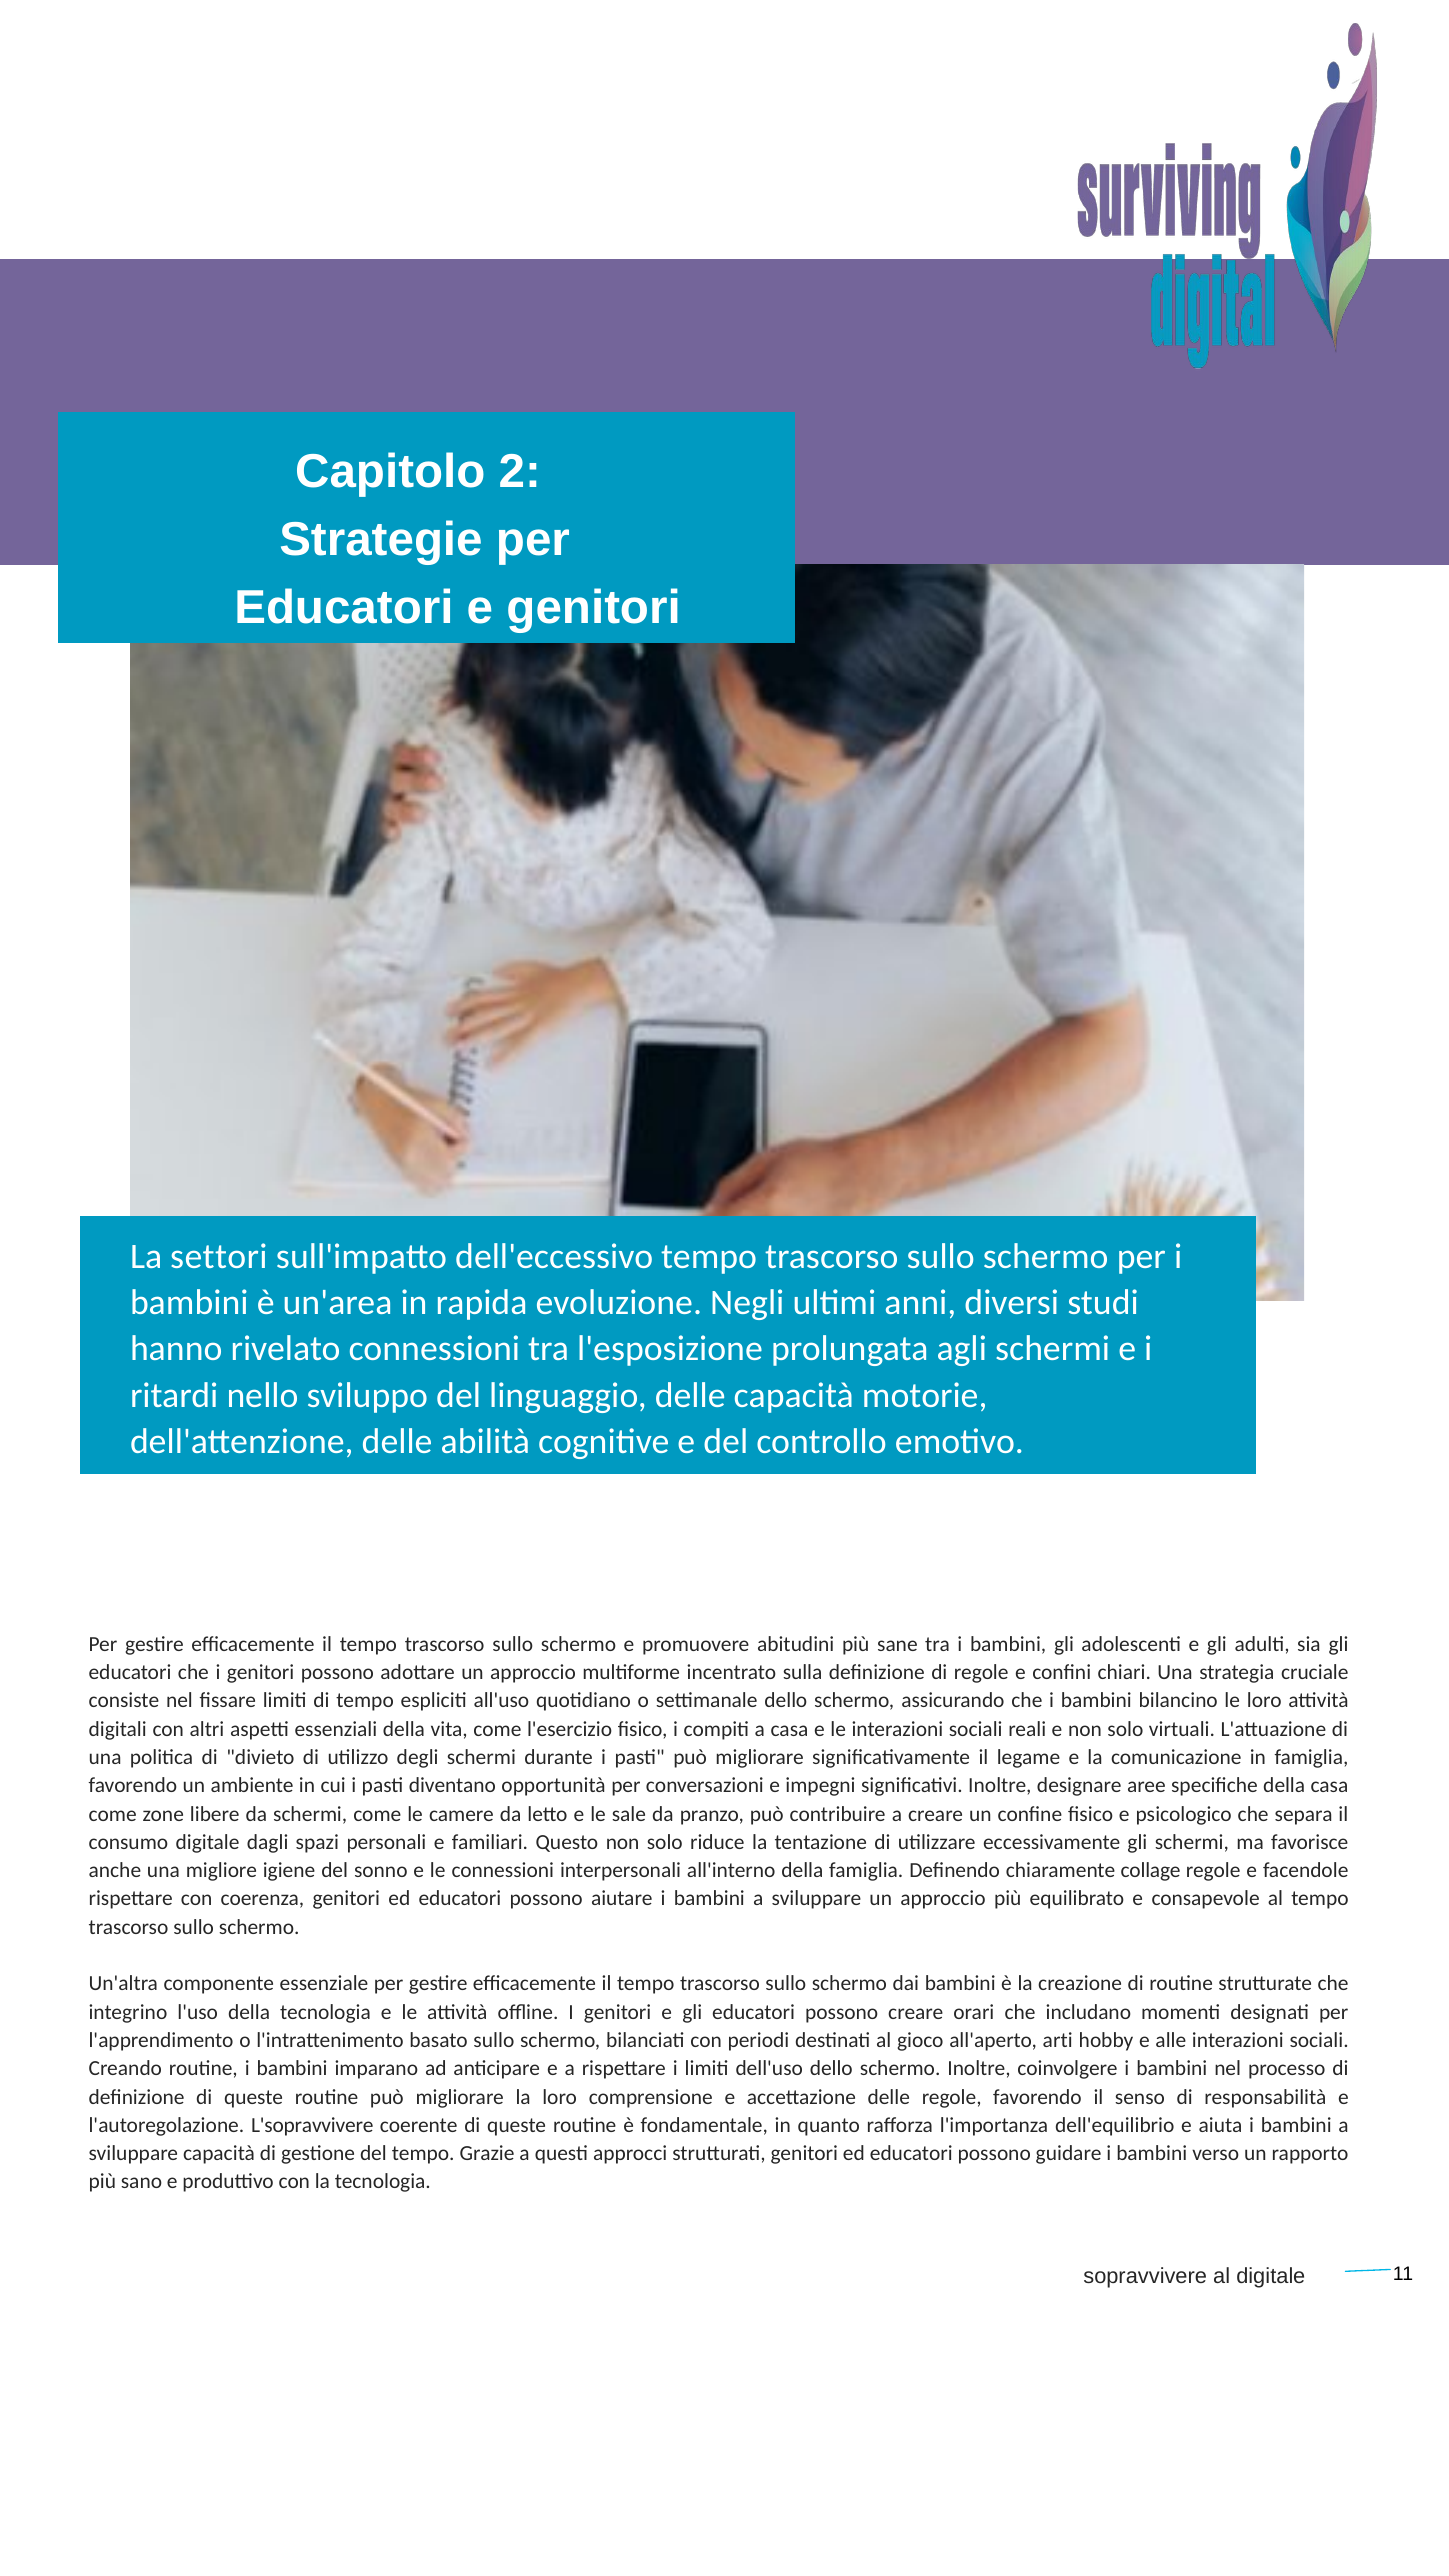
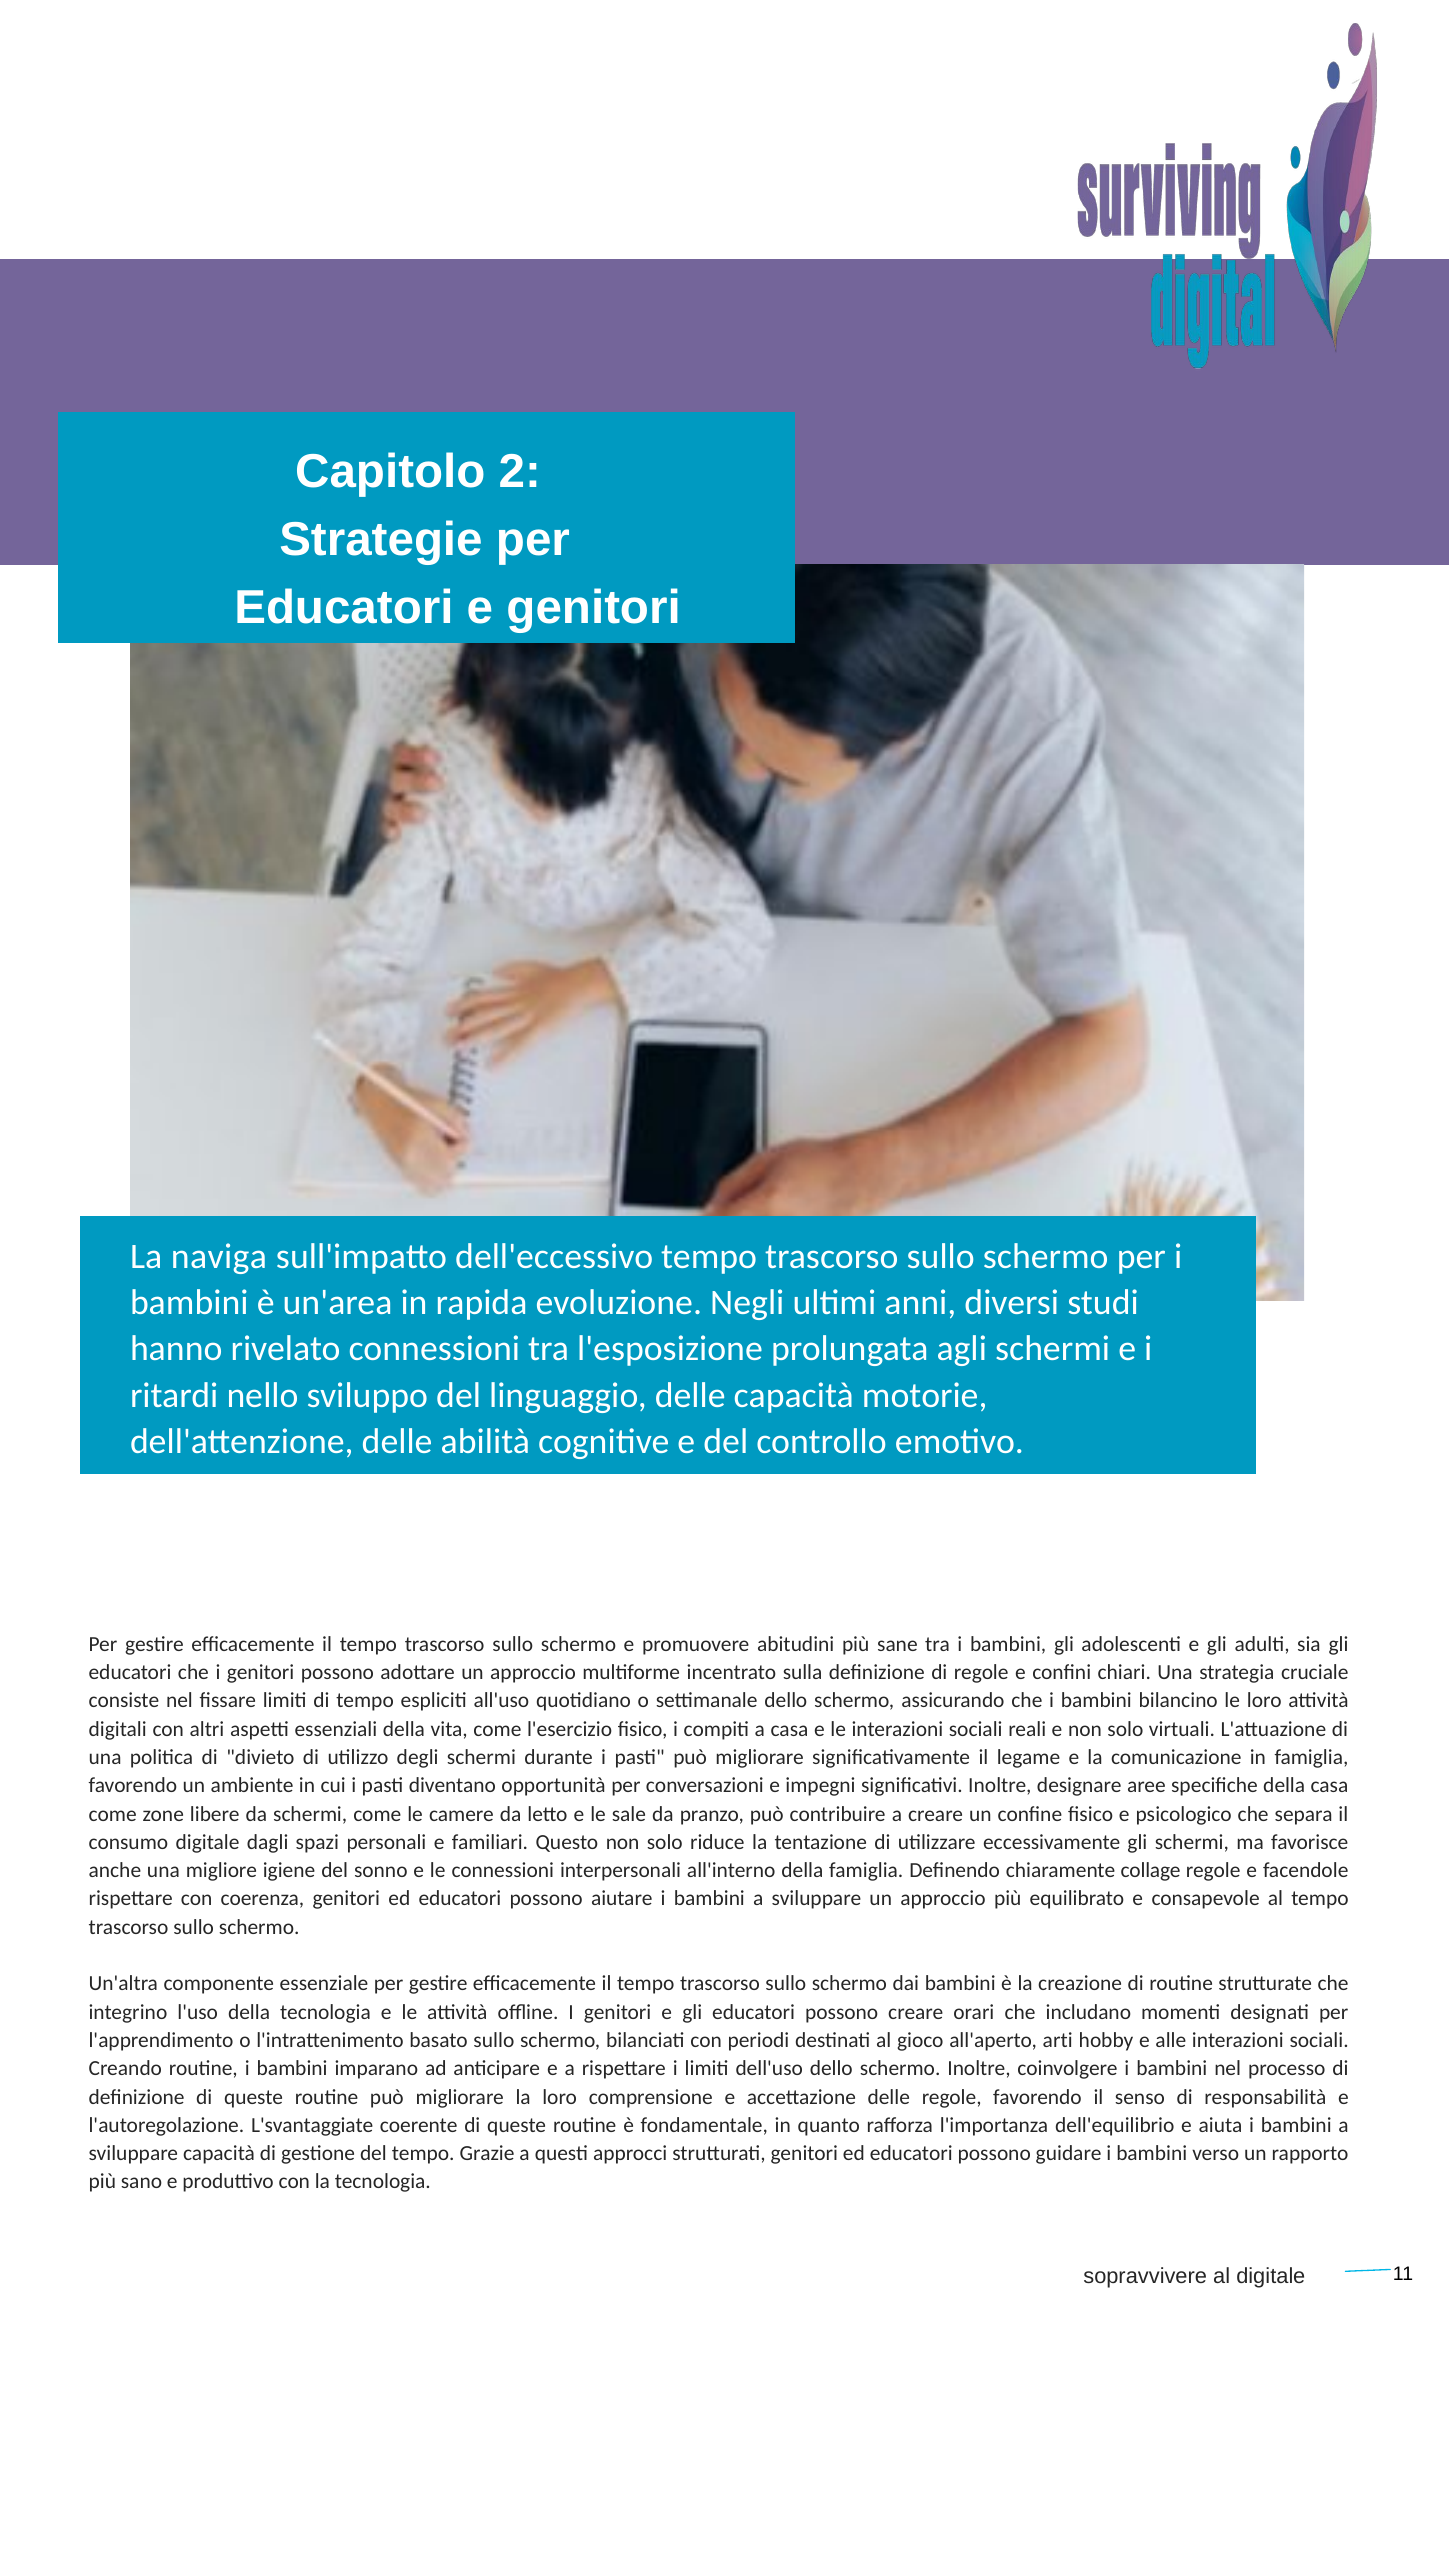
settori: settori -> naviga (219, 1256)
L'sopravvivere: L'sopravvivere -> L'svantaggiate (312, 2125)
